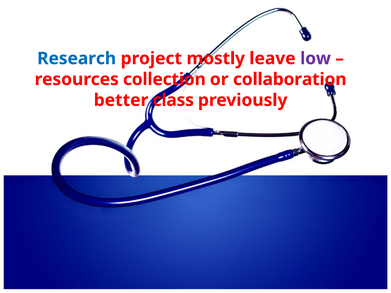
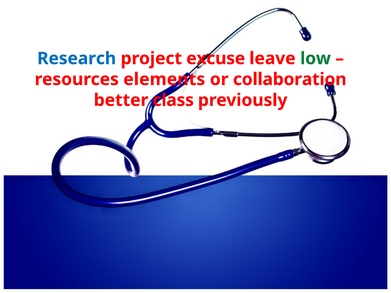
mostly: mostly -> excuse (216, 59)
low colour: purple -> green (315, 59)
collection: collection -> elements (164, 79)
